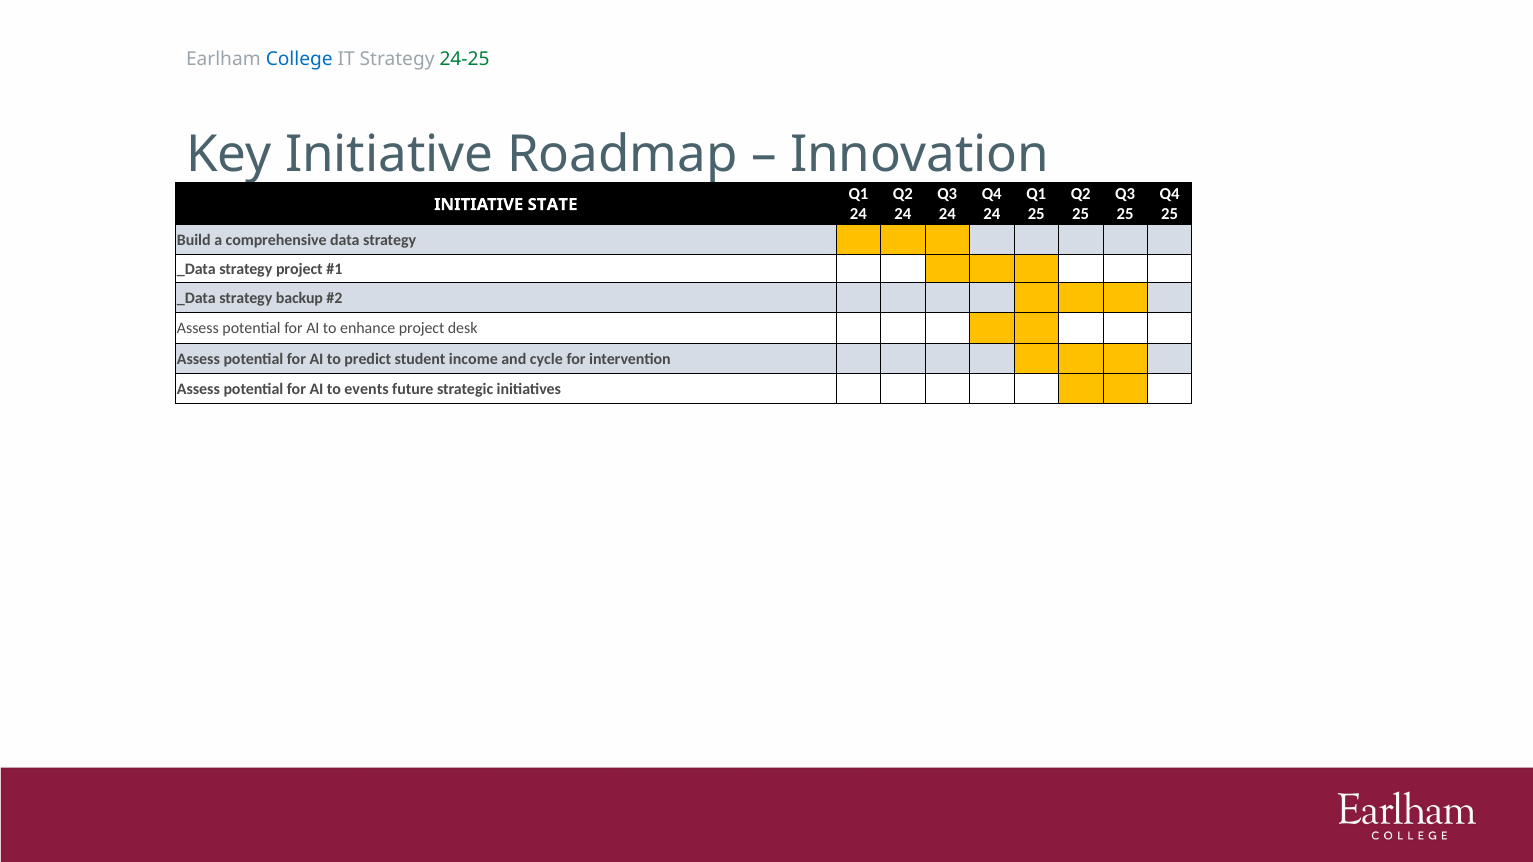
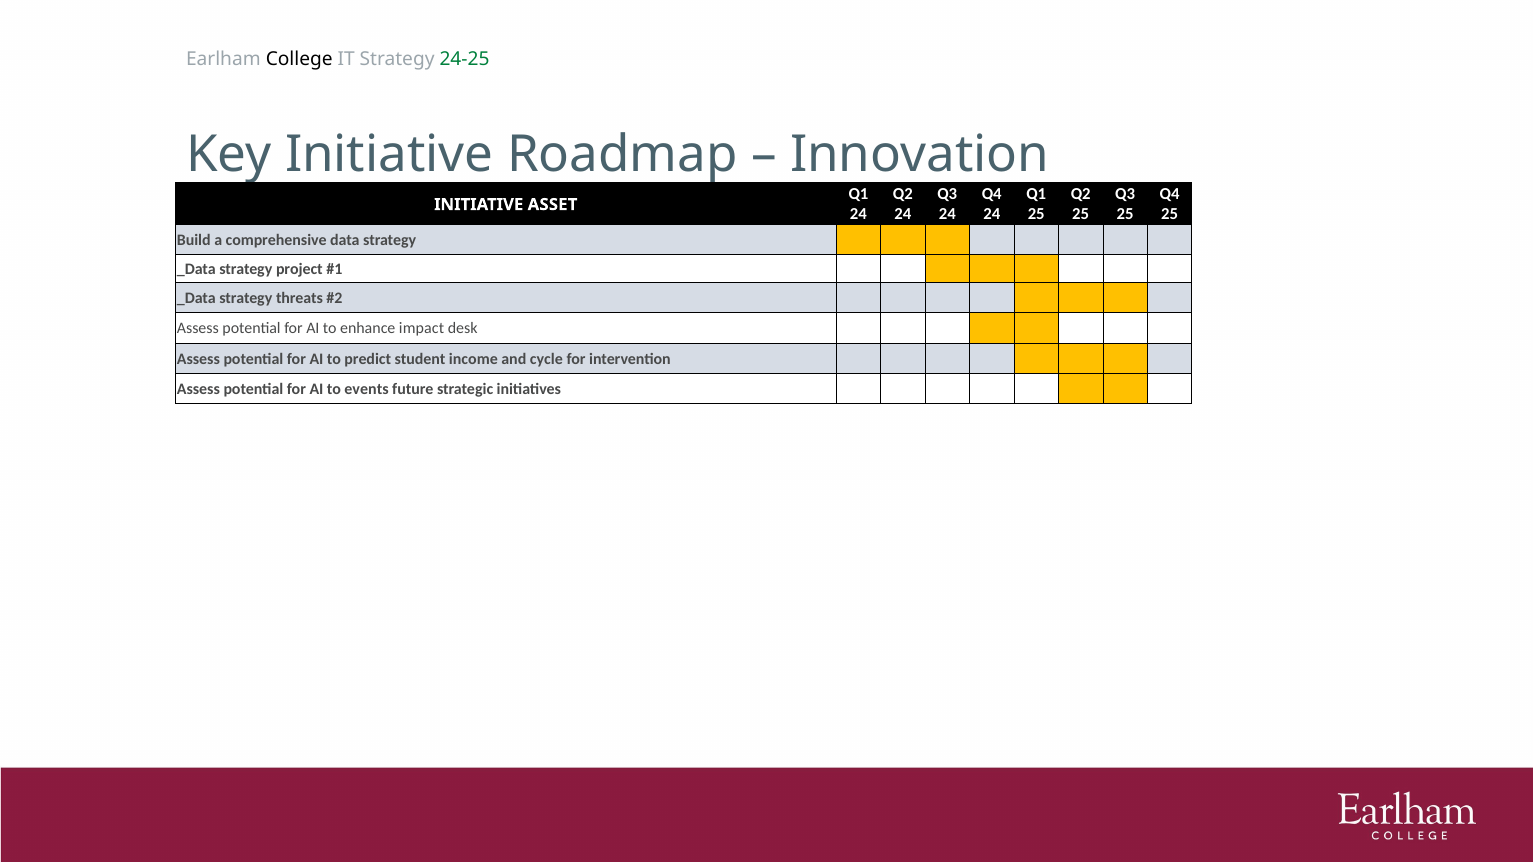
College colour: blue -> black (299, 59)
STATE: STATE -> ASSET (553, 205)
backup: backup -> threats (299, 298)
enhance project: project -> impact (422, 329)
